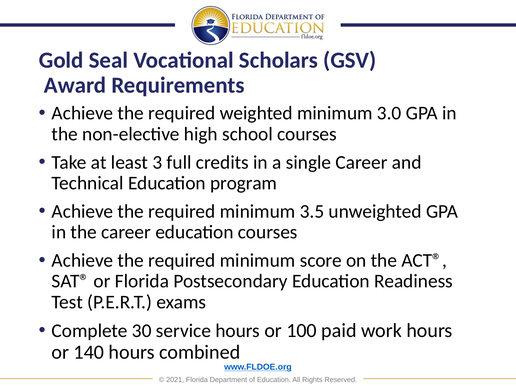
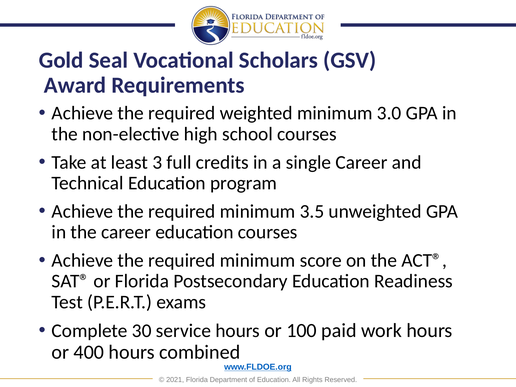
140: 140 -> 400 (89, 352)
